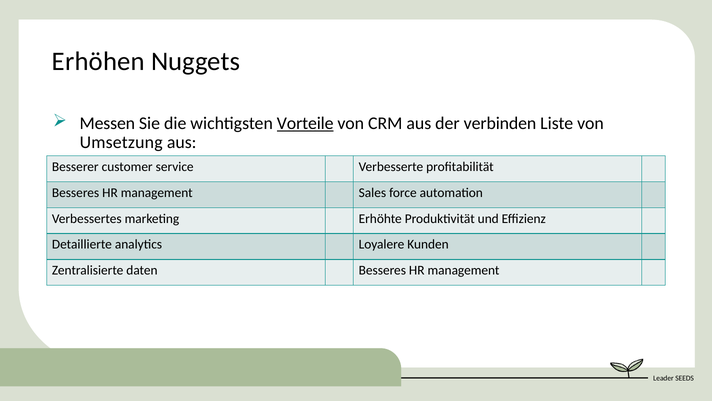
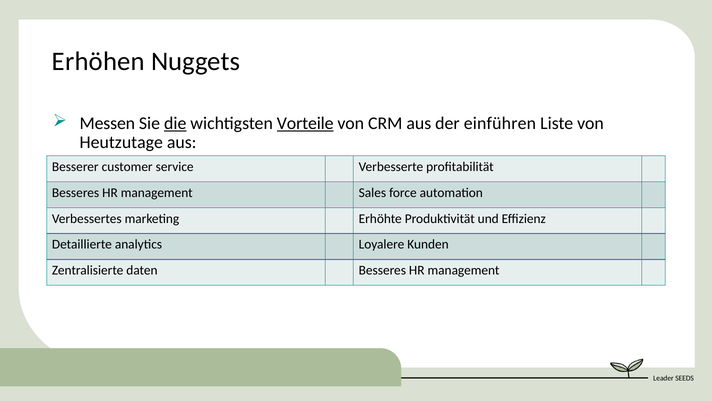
die underline: none -> present (175, 123)
verbinden: verbinden -> einführen (500, 123)
Umsetzung: Umsetzung -> Heutzutage (121, 142)
